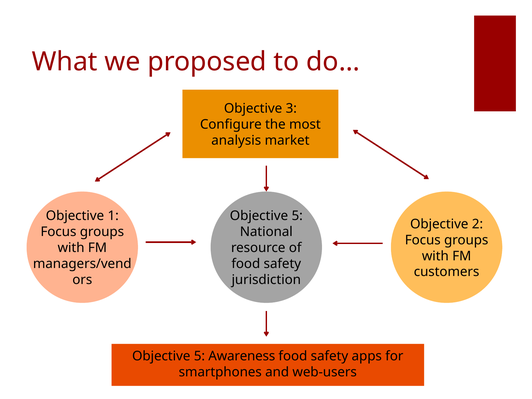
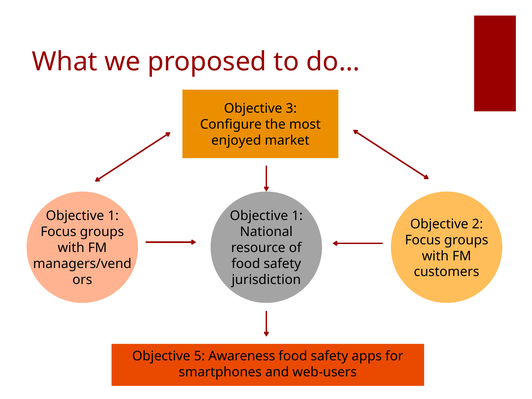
analysis: analysis -> enjoyed (236, 140)
5: 5 -> 1 (297, 216)
